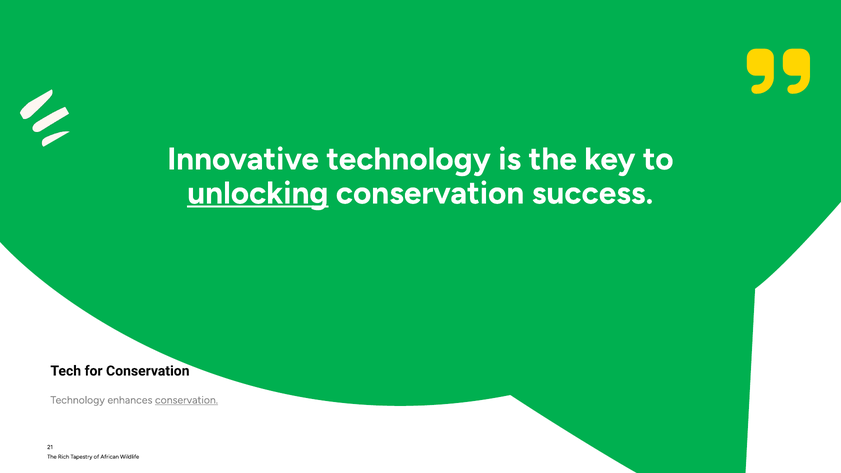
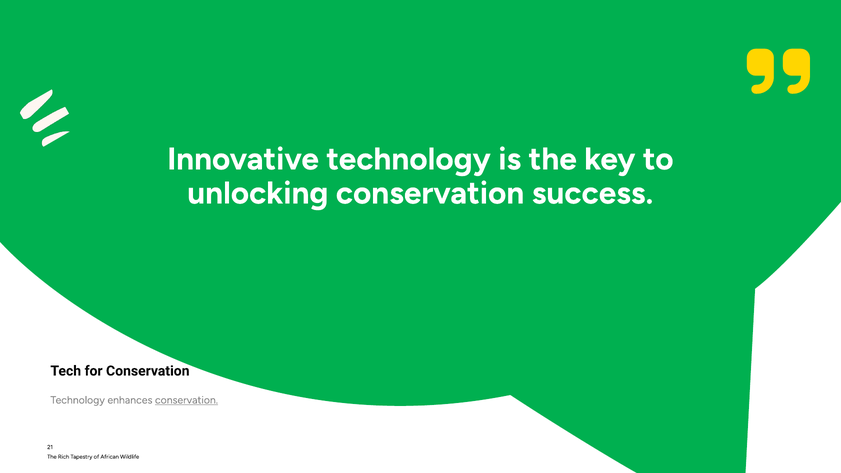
unlocking underline: present -> none (258, 193)
